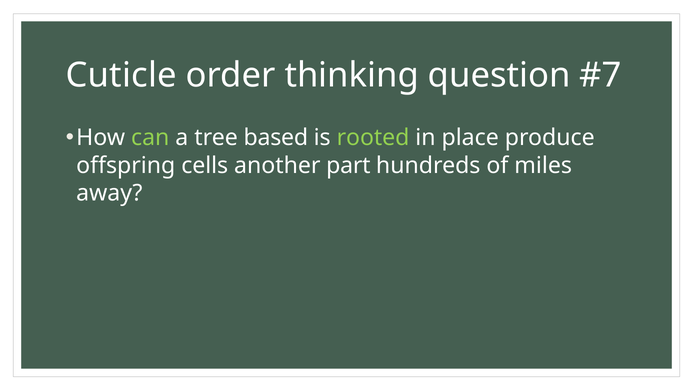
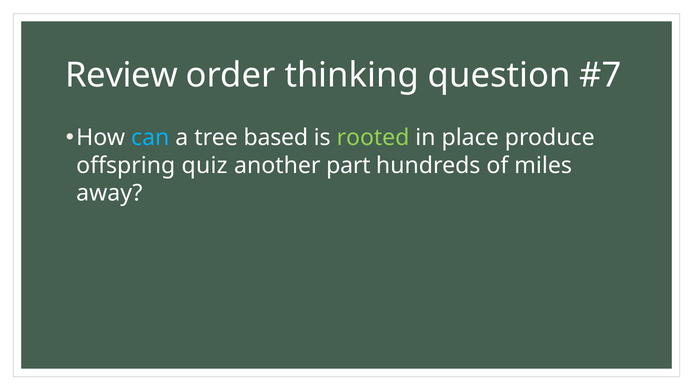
Cuticle: Cuticle -> Review (122, 75)
can colour: light green -> light blue (150, 138)
cells: cells -> quiz (205, 165)
